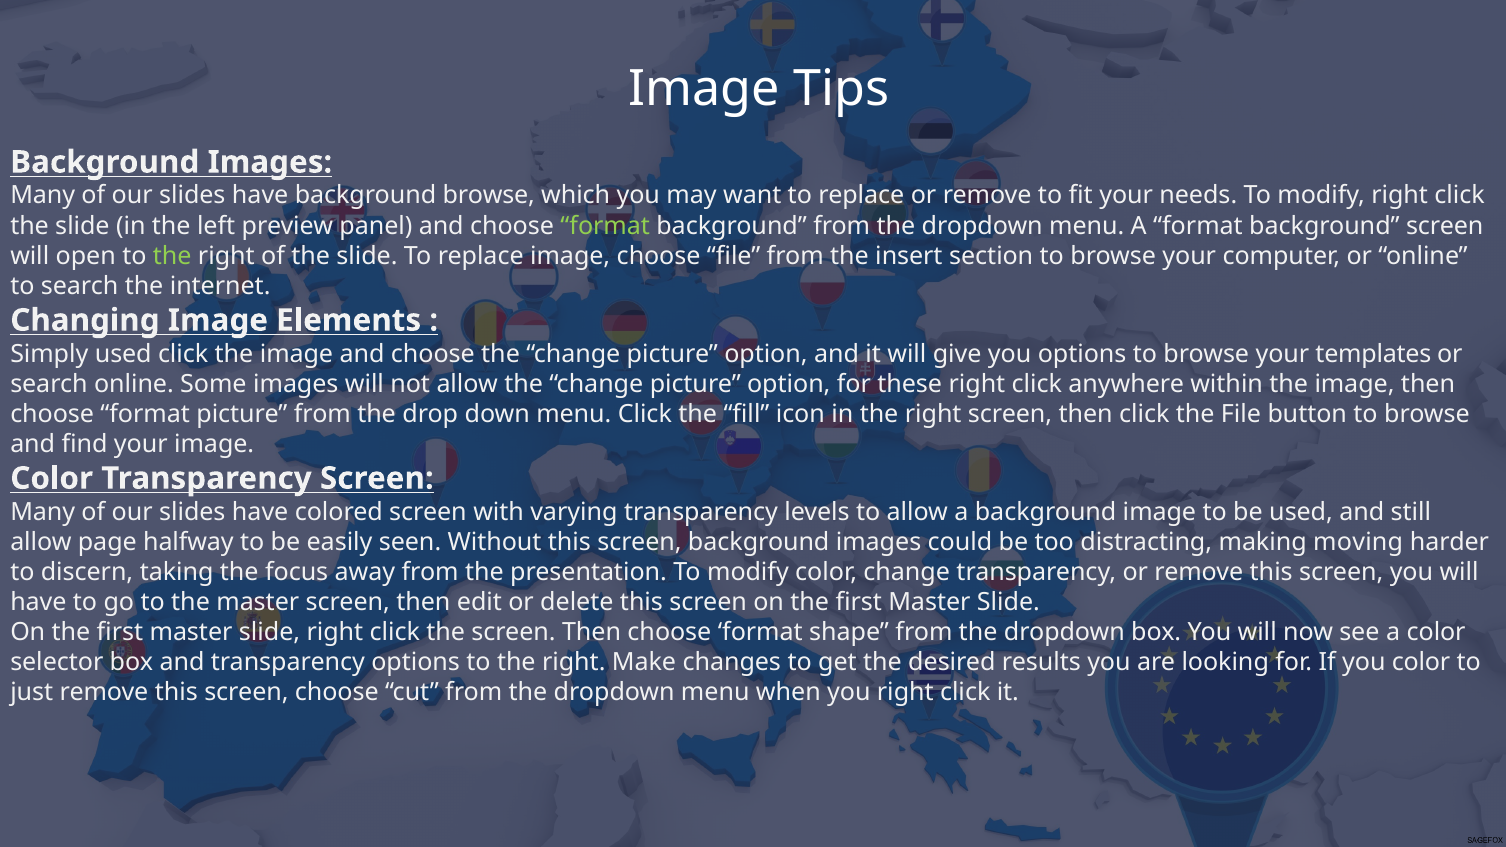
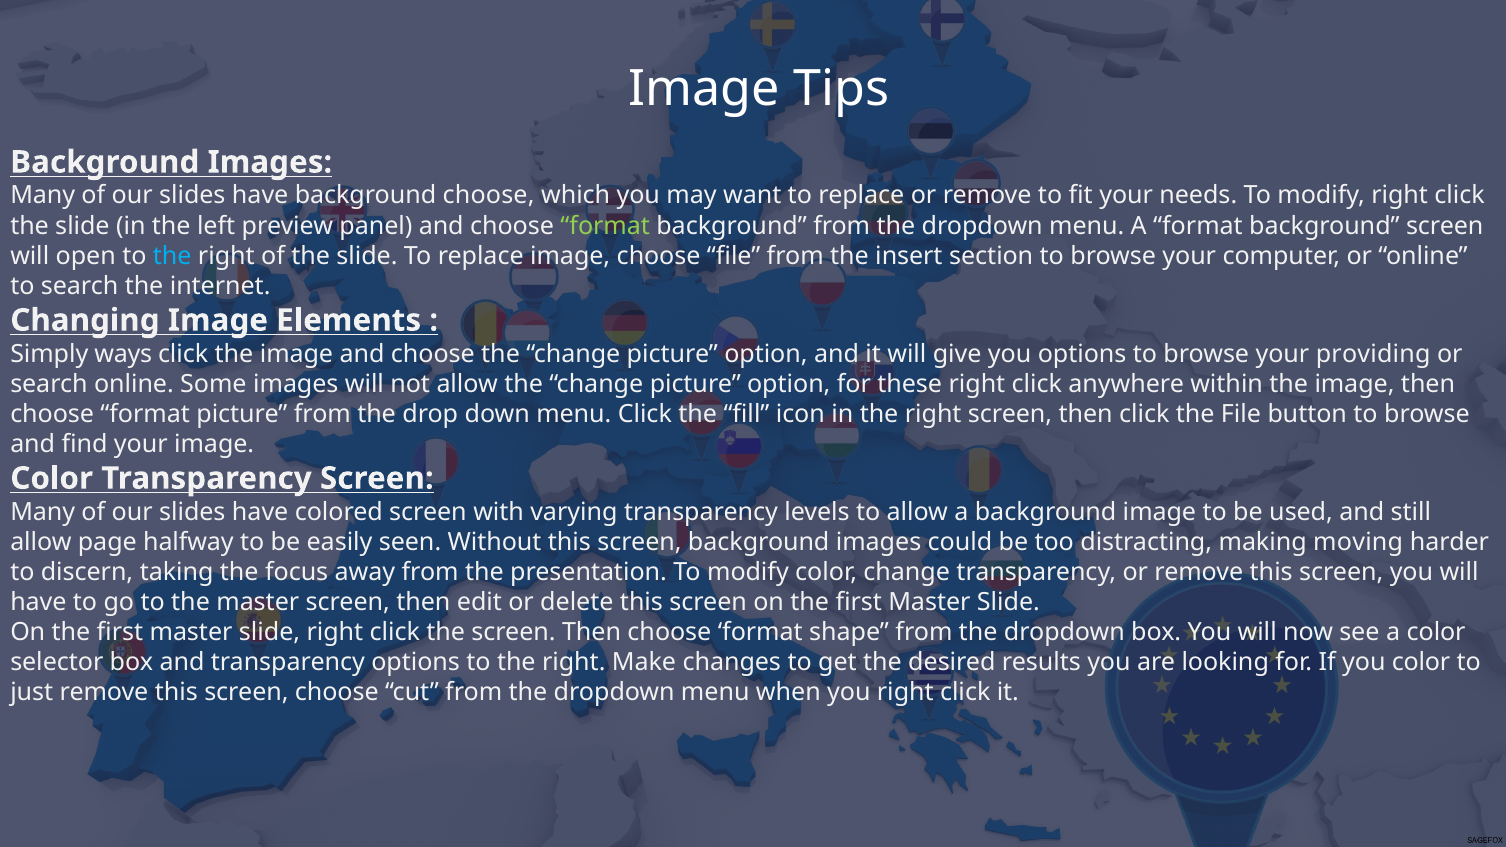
background browse: browse -> choose (489, 196)
the colour: light green -> light blue (172, 256)
Simply used: used -> ways (123, 354)
templates: templates -> providing (1373, 354)
